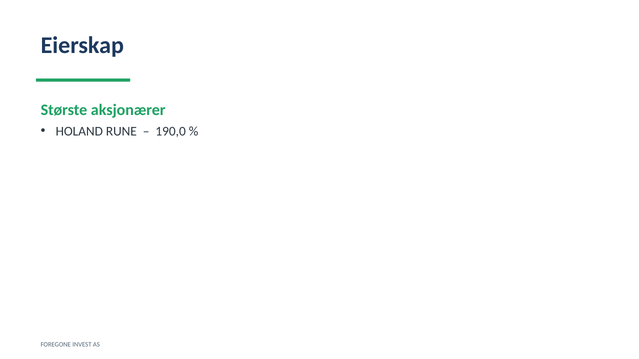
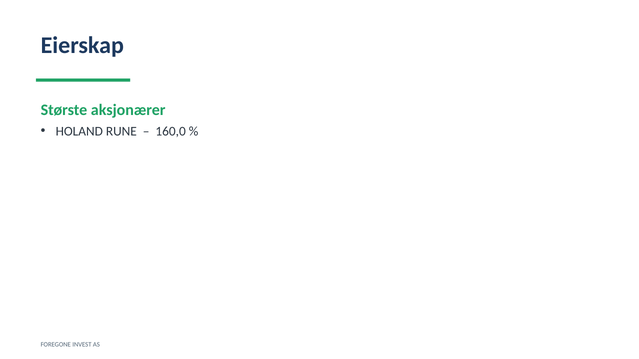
190,0: 190,0 -> 160,0 (171, 131)
